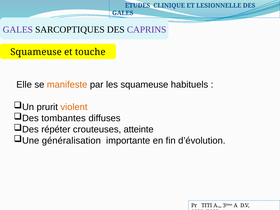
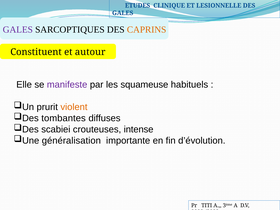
CAPRINS colour: purple -> orange (147, 30)
Squameuse: Squameuse -> Constituent (36, 52)
touche: touche -> autour (90, 52)
manifeste colour: orange -> purple (67, 85)
répéter: répéter -> scabiei (56, 129)
atteinte: atteinte -> intense (139, 129)
